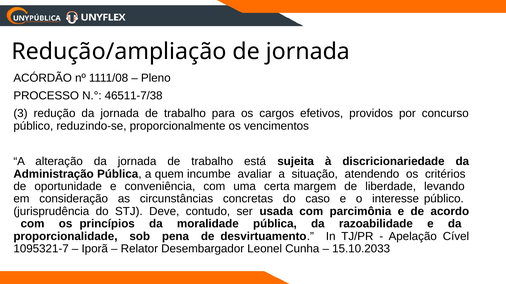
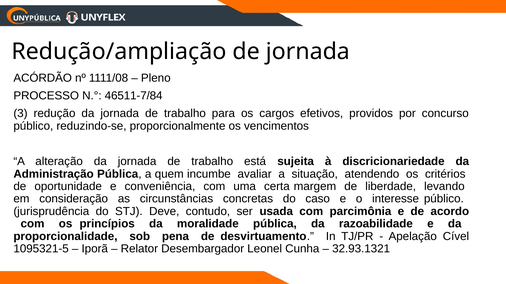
46511-7/38: 46511-7/38 -> 46511-7/84 (134, 96)
1095321-7: 1095321-7 -> 1095321-5 (41, 249)
15.10.2033: 15.10.2033 -> 32.93.1321 (361, 249)
